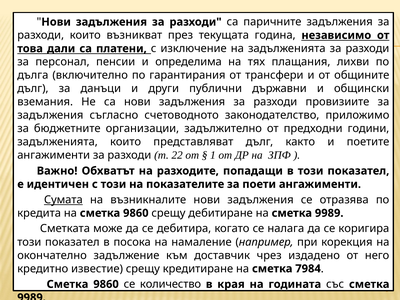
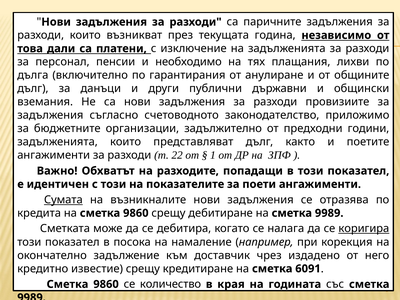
определима: определима -> необходимо (189, 62)
трансфери: трансфери -> анулиране (274, 75)
коригира underline: none -> present (364, 229)
7984: 7984 -> 6091 (308, 269)
